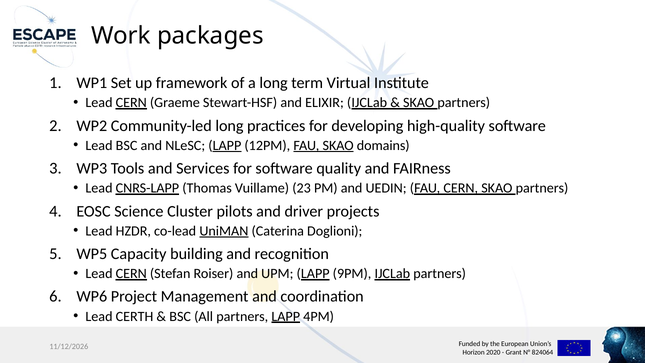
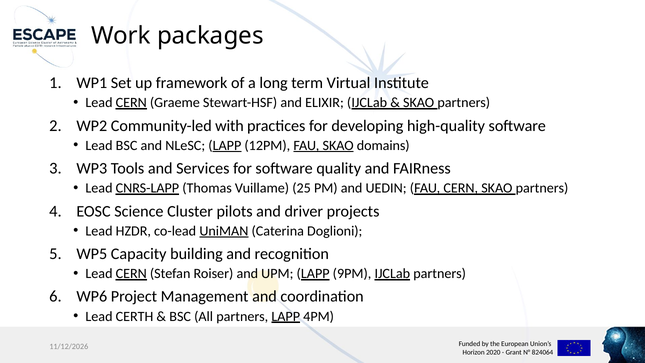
Community-led long: long -> with (229, 126)
23: 23 -> 25 (302, 188)
